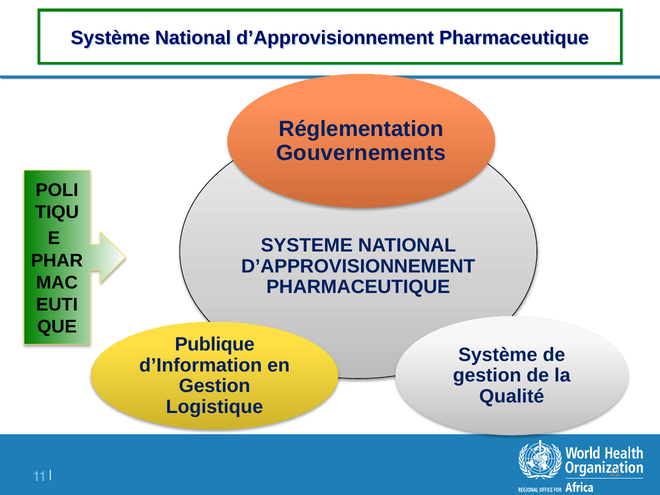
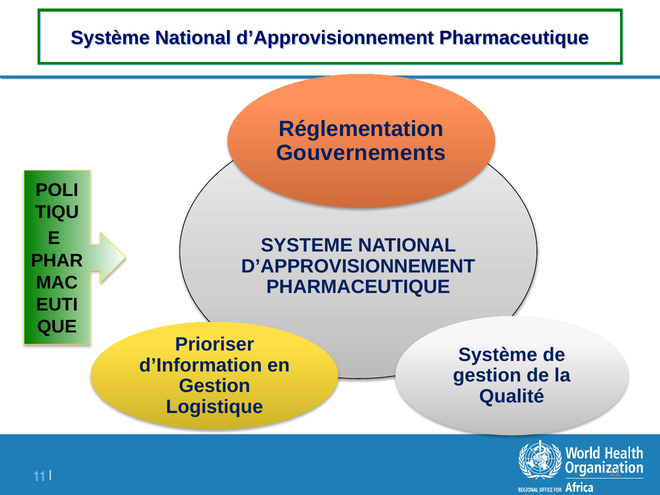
Publique: Publique -> Prioriser (215, 344)
